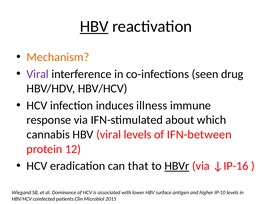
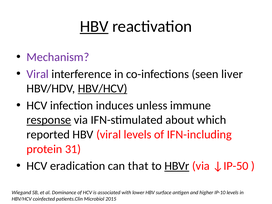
Mechanism colour: orange -> purple (58, 57)
drug: drug -> liver (232, 74)
HBV/HCV underline: none -> present (103, 89)
illness: illness -> unless (152, 105)
response underline: none -> present (49, 120)
cannabis: cannabis -> reported (48, 135)
IFN-between: IFN-between -> IFN-including (199, 135)
12: 12 -> 31 (73, 149)
↓IP-16: ↓IP-16 -> ↓IP-50 (230, 166)
